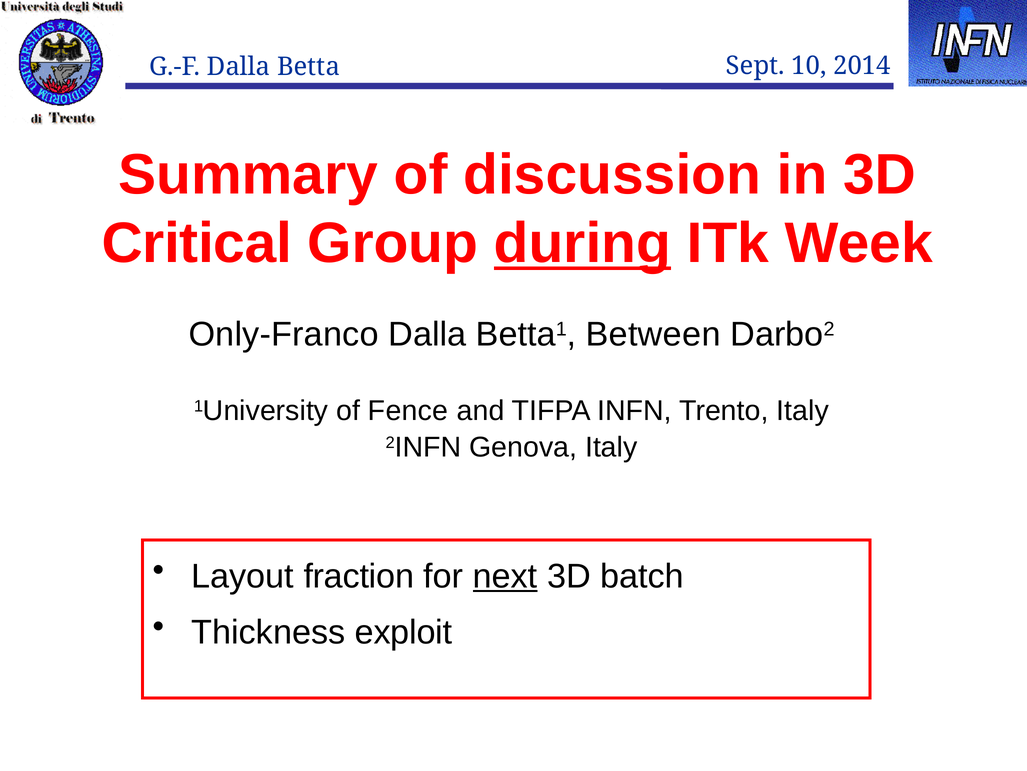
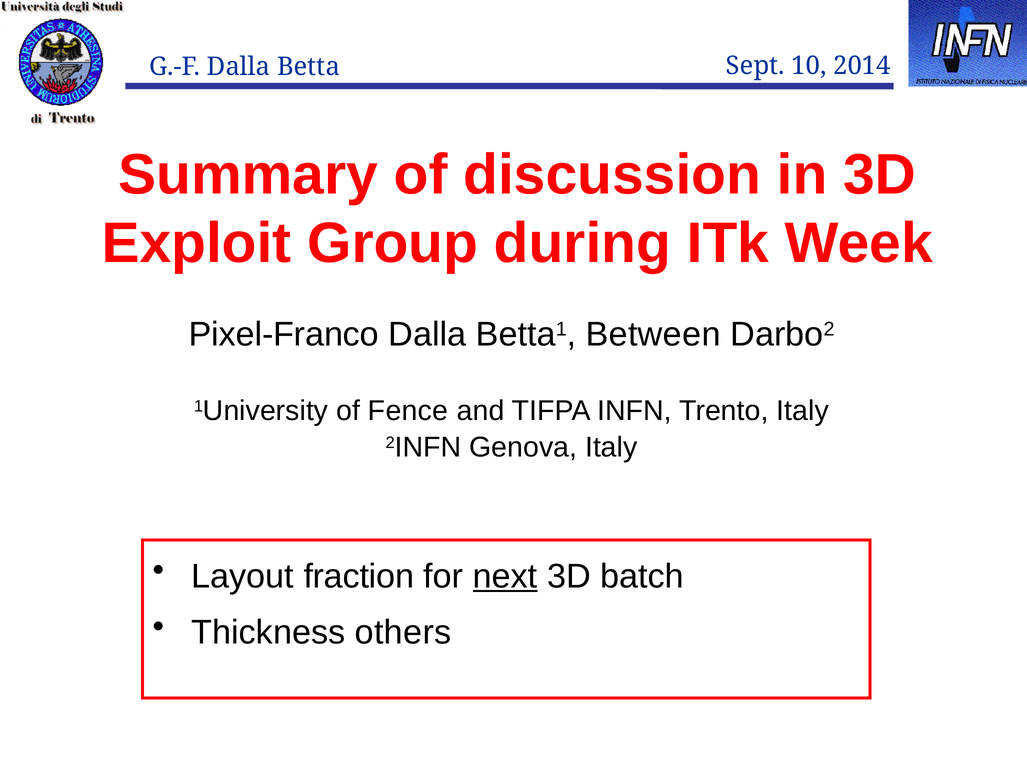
Critical: Critical -> Exploit (196, 243)
during underline: present -> none (582, 243)
Only-Franco: Only-Franco -> Pixel-Franco (284, 334)
exploit: exploit -> others (403, 632)
